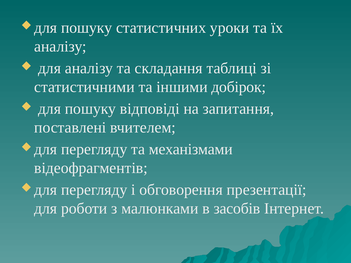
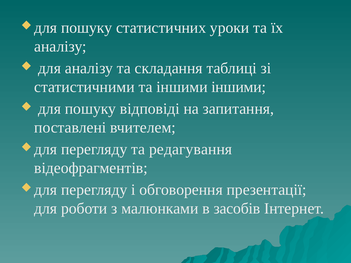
іншими добірок: добірок -> іншими (239, 87)
механізмами: механізмами -> редагування (191, 149)
